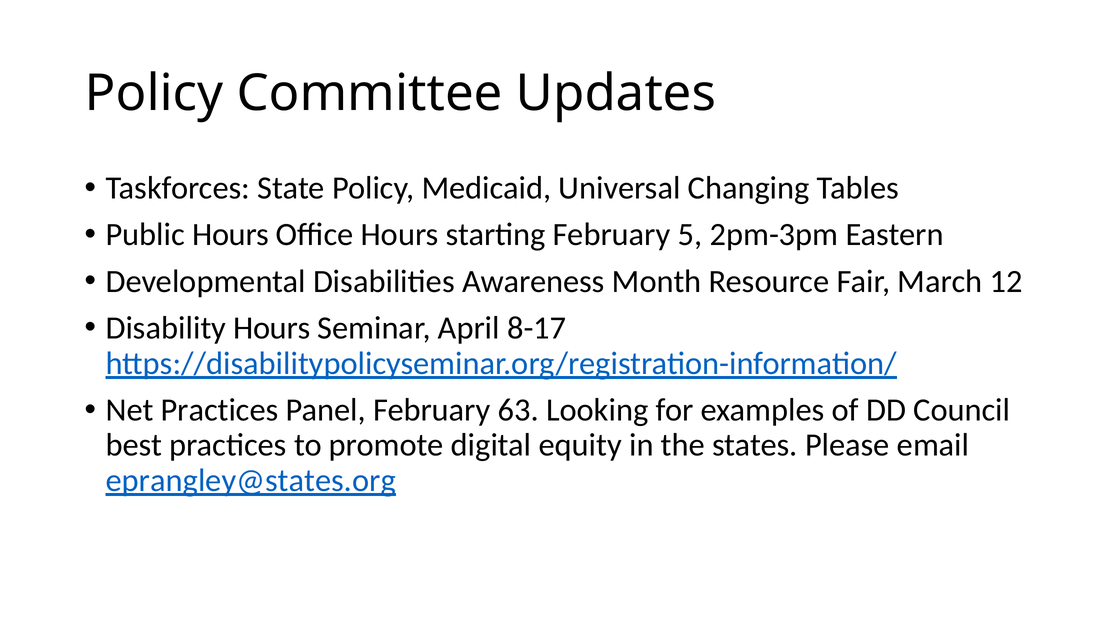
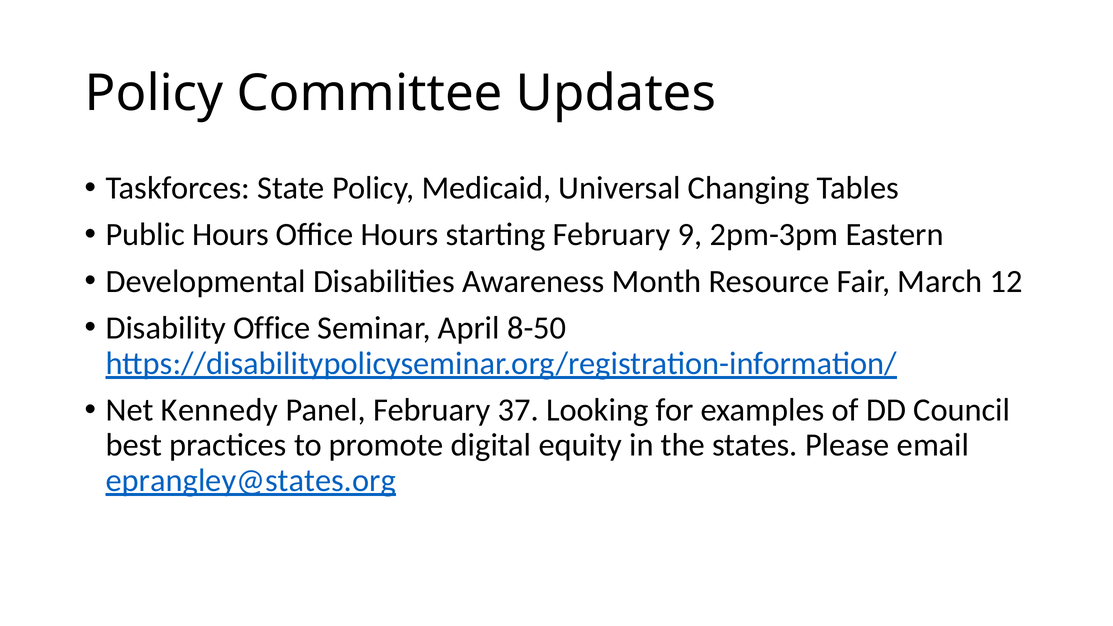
5: 5 -> 9 (690, 235)
Disability Hours: Hours -> Office (272, 328)
8-17: 8-17 -> 8-50 (537, 328)
Net Practices: Practices -> Kennedy (219, 410)
63: 63 -> 37 (518, 410)
